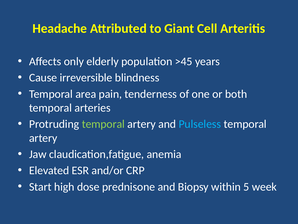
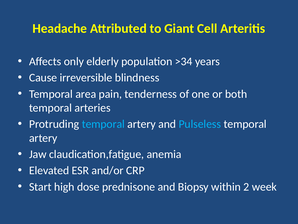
>45: >45 -> >34 (184, 61)
temporal colour: light green -> light blue (103, 124)
5: 5 -> 2 (246, 186)
